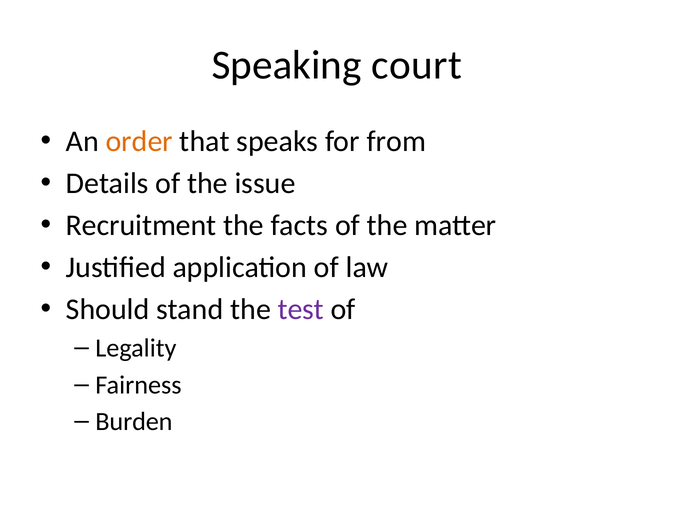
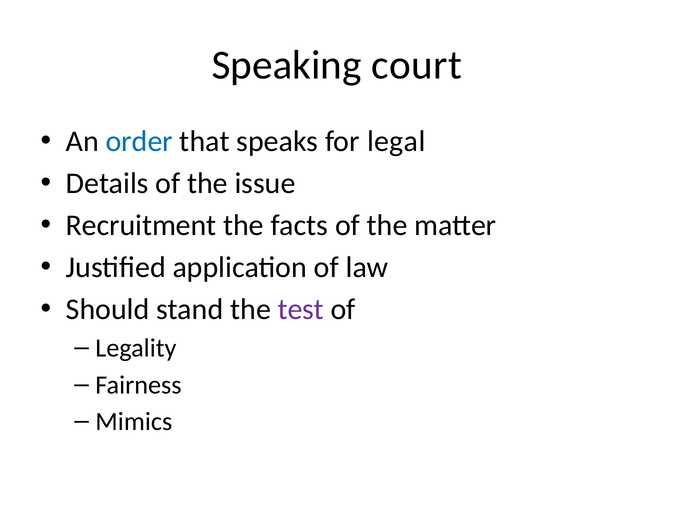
order colour: orange -> blue (139, 142)
from: from -> legal (396, 142)
Burden: Burden -> Mimics (134, 422)
